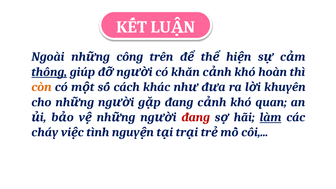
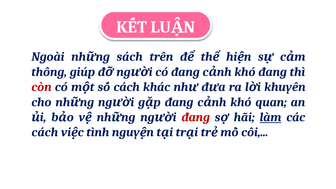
công: công -> sách (130, 57)
thông underline: present -> none (49, 72)
có khăn: khăn -> đang (185, 72)
khó hoàn: hoàn -> đang (273, 72)
còn colour: orange -> red (41, 87)
cháy: cháy -> cách (45, 132)
